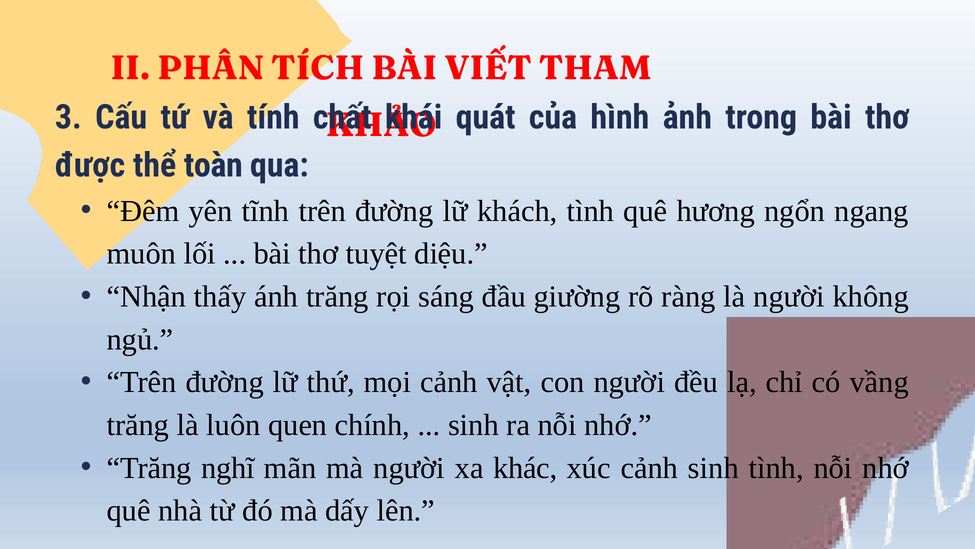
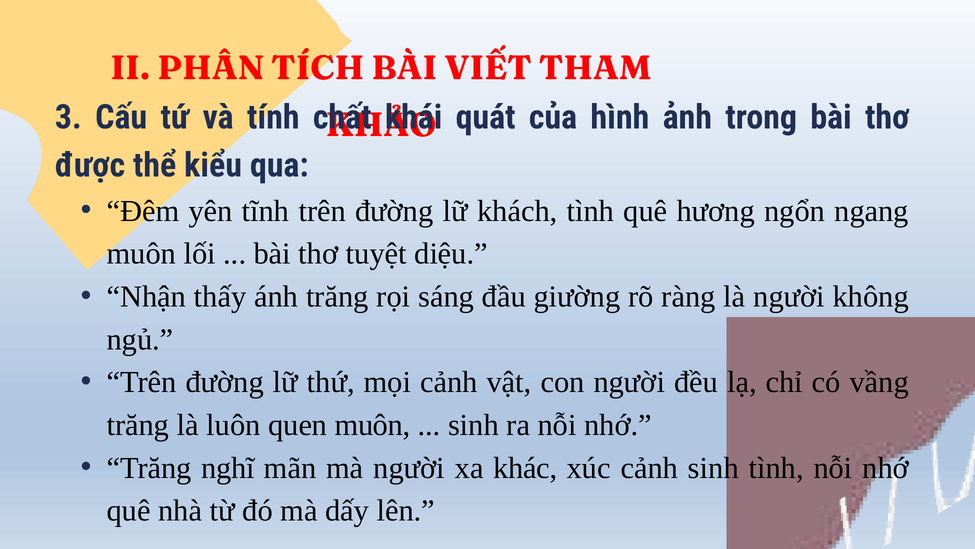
toàn: toàn -> kiểu (213, 165)
quen chính: chính -> muôn (373, 425)
